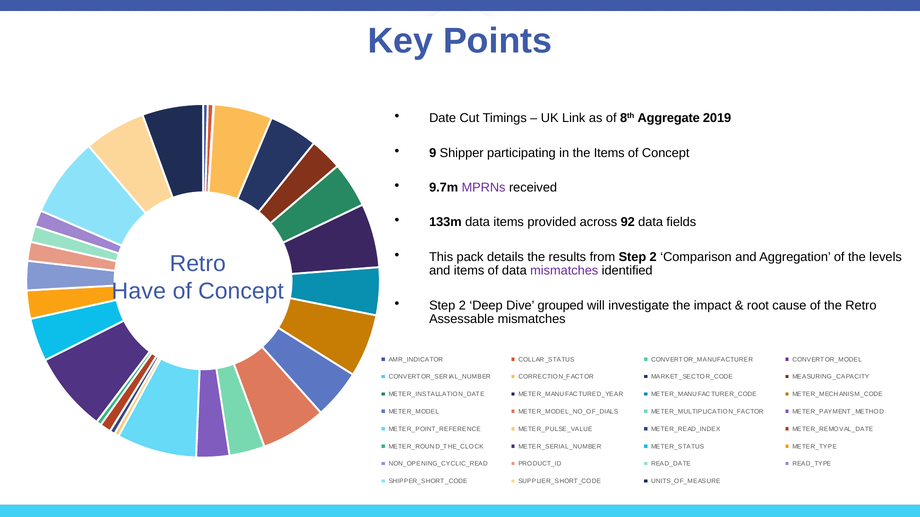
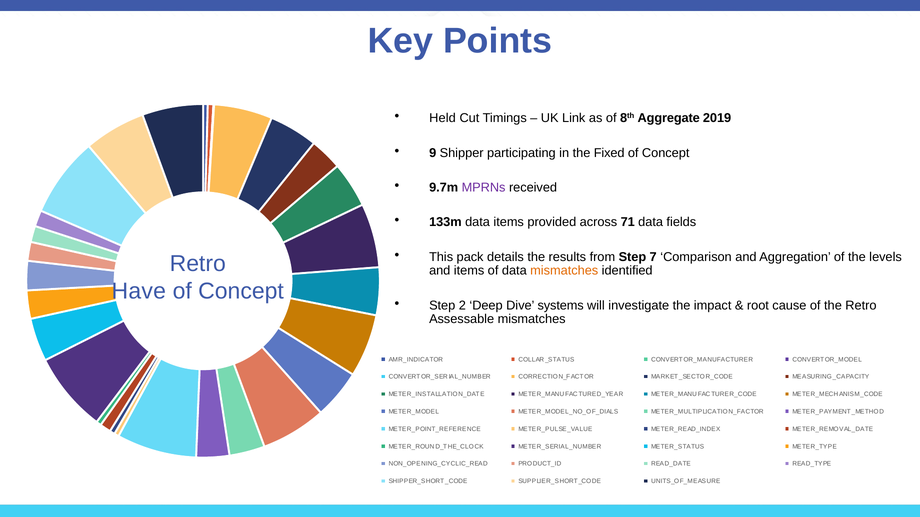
Date: Date -> Held (443, 118)
the Items: Items -> Fixed (609, 153)
92: 92 -> 71 (628, 222)
from Step 2: 2 -> 7 (653, 257)
mismatches colour: purple -> orange (564, 271)
grouped: grouped -> systems (561, 306)
